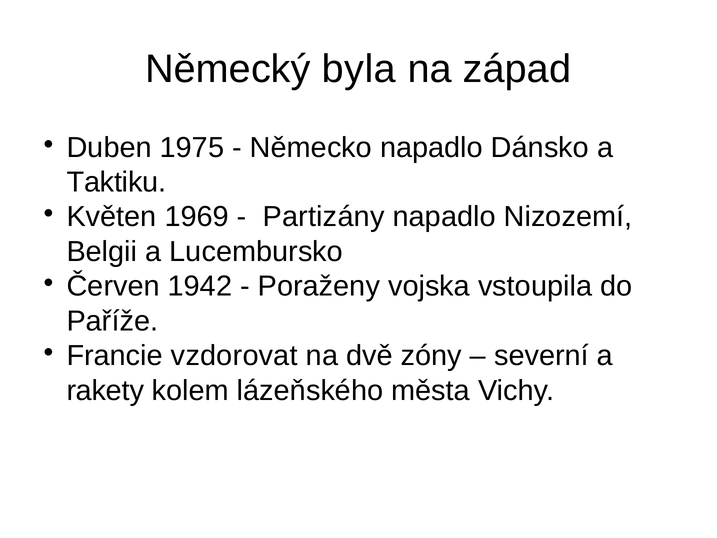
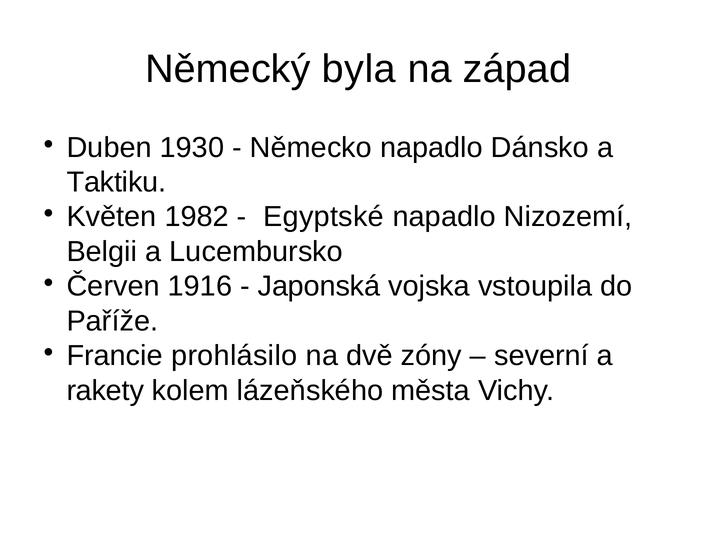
1975: 1975 -> 1930 (192, 147)
1969: 1969 -> 1982 (197, 217)
Partizány: Partizány -> Egyptské (324, 217)
1942: 1942 -> 1916 (200, 286)
Poraženy: Poraženy -> Japonská (319, 286)
vzdorovat: vzdorovat -> prohlásilo (234, 356)
